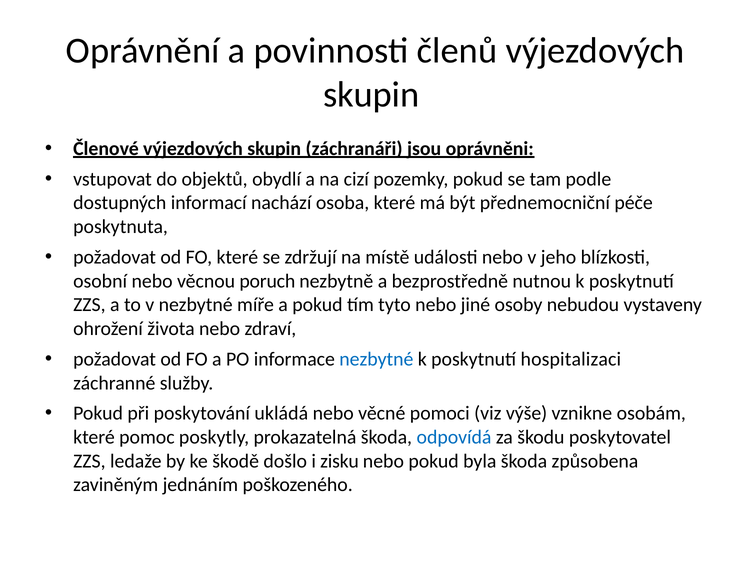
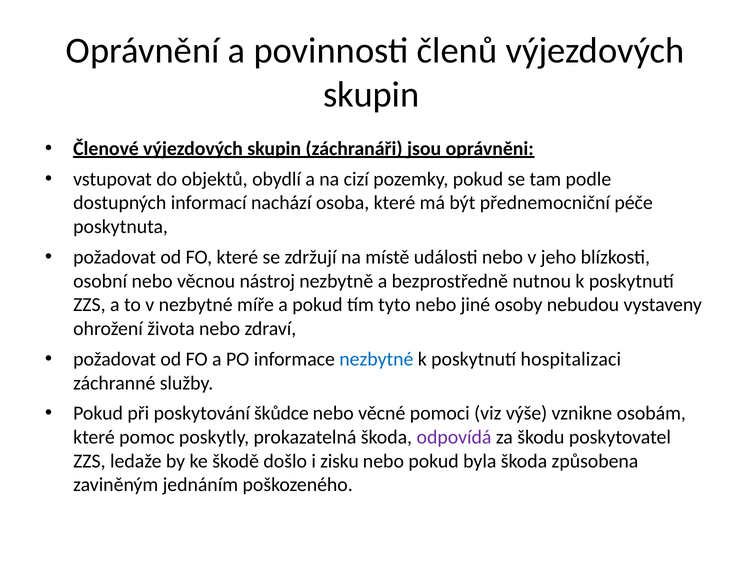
poruch: poruch -> nástroj (267, 281)
ukládá: ukládá -> škůdce (281, 413)
odpovídá colour: blue -> purple (454, 437)
